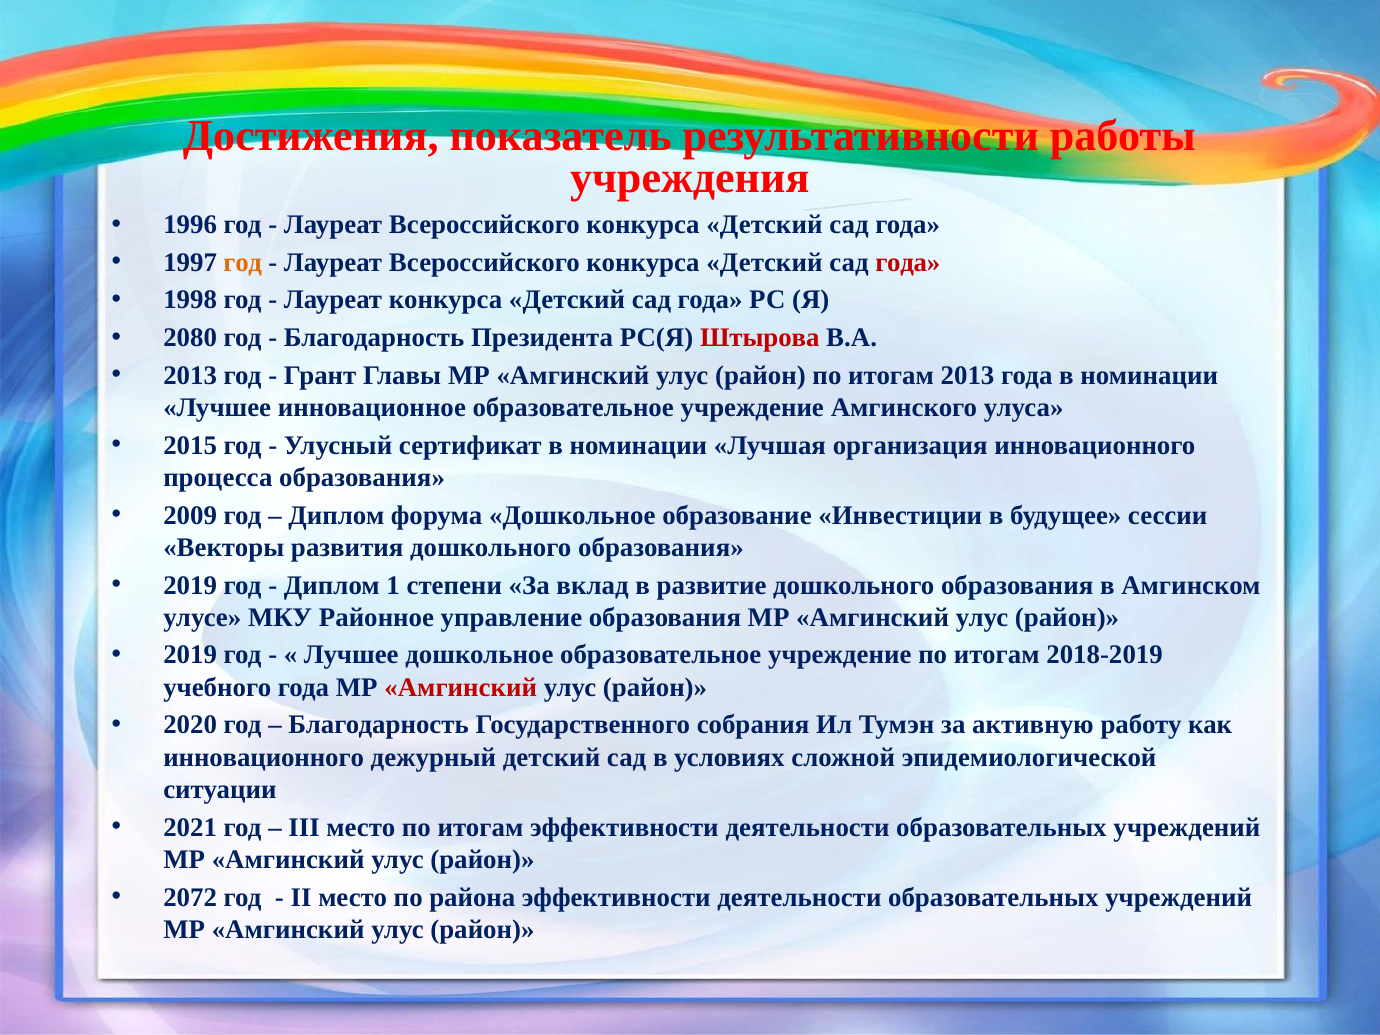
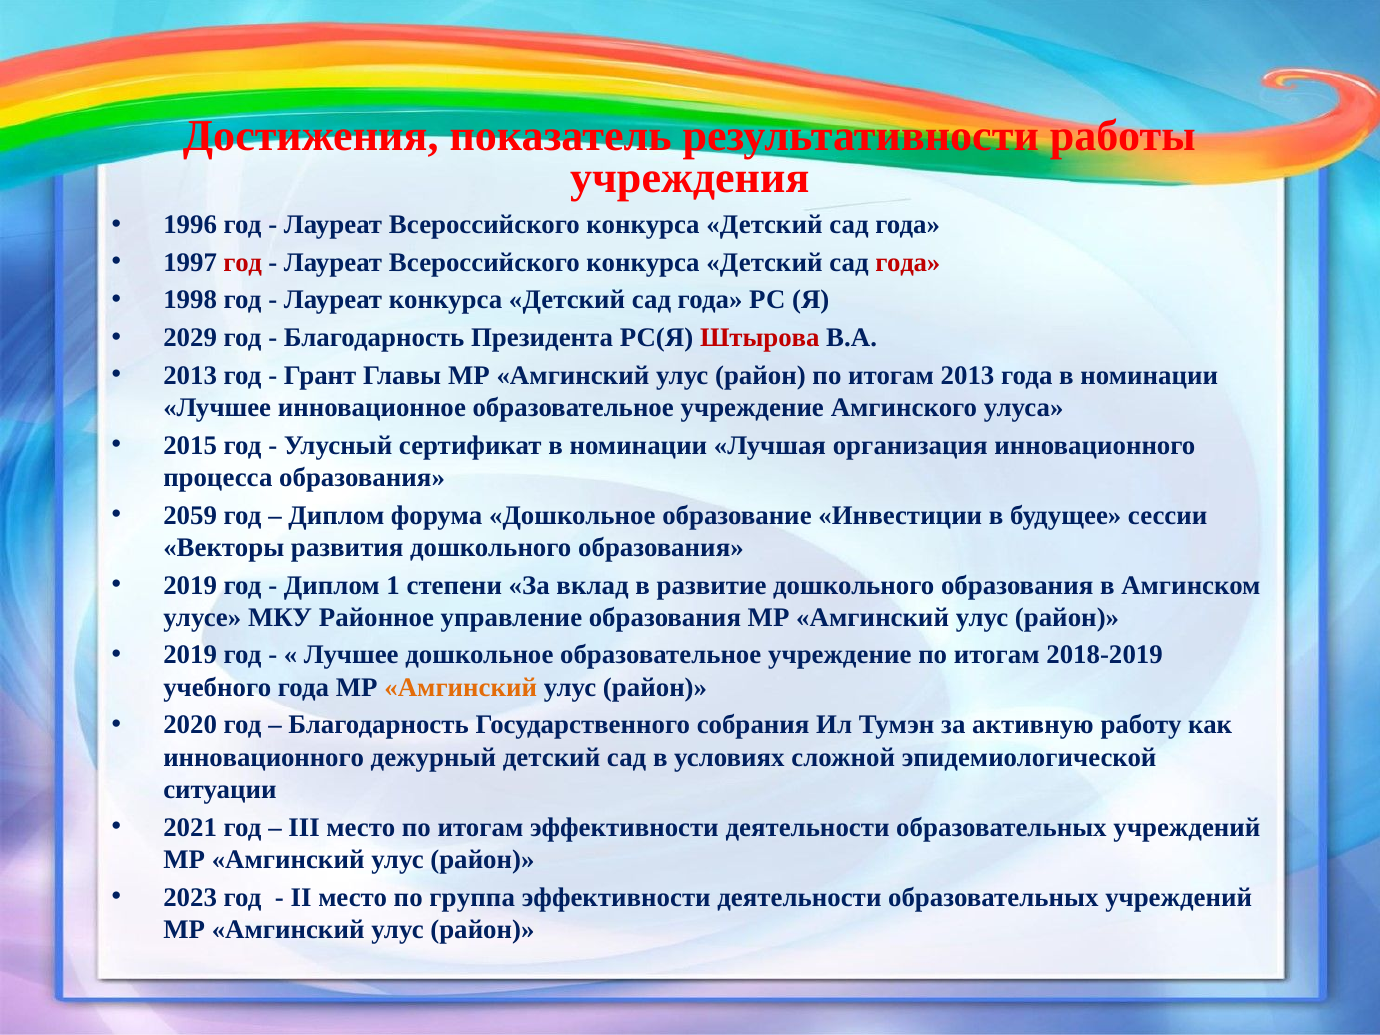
год colour: orange -> red (243, 262)
2080: 2080 -> 2029 (190, 338)
2009: 2009 -> 2059 (190, 515)
Амгинский colour: red -> orange (461, 687)
2072: 2072 -> 2023 (190, 897)
района: района -> группа (472, 897)
